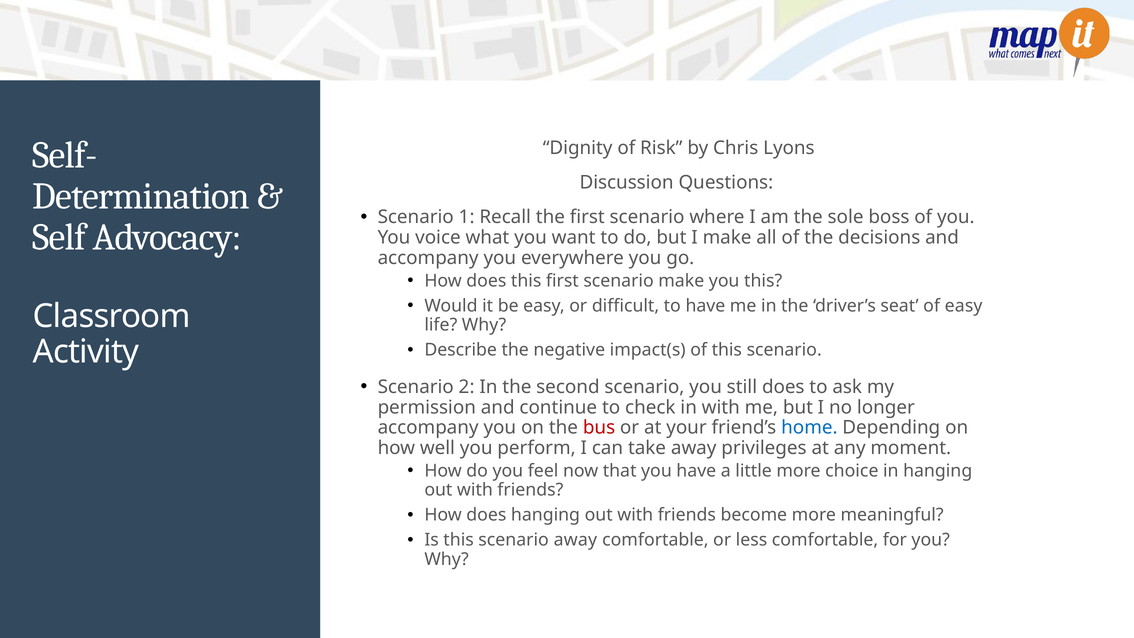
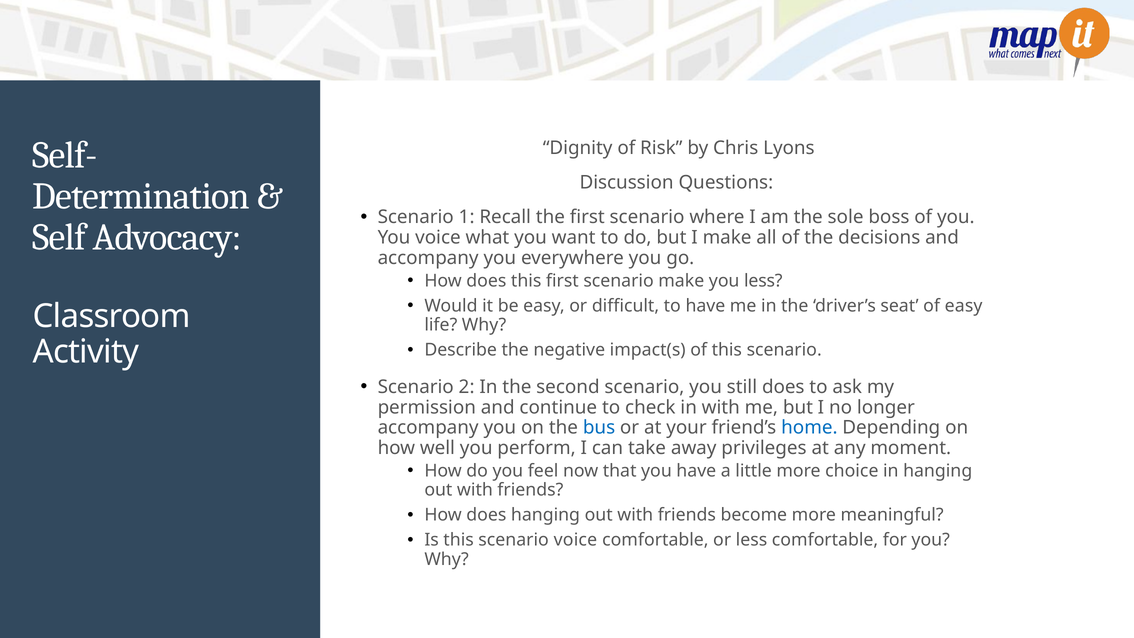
you this: this -> less (763, 281)
bus colour: red -> blue (599, 428)
scenario away: away -> voice (575, 540)
